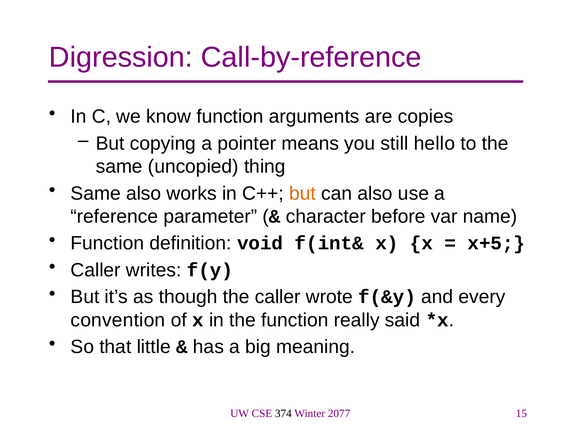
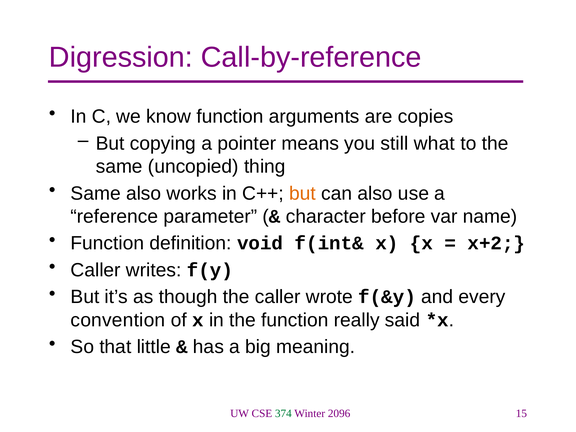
hello: hello -> what (434, 143)
x+5: x+5 -> x+2 (496, 243)
374 colour: black -> green (283, 414)
2077: 2077 -> 2096 (339, 414)
